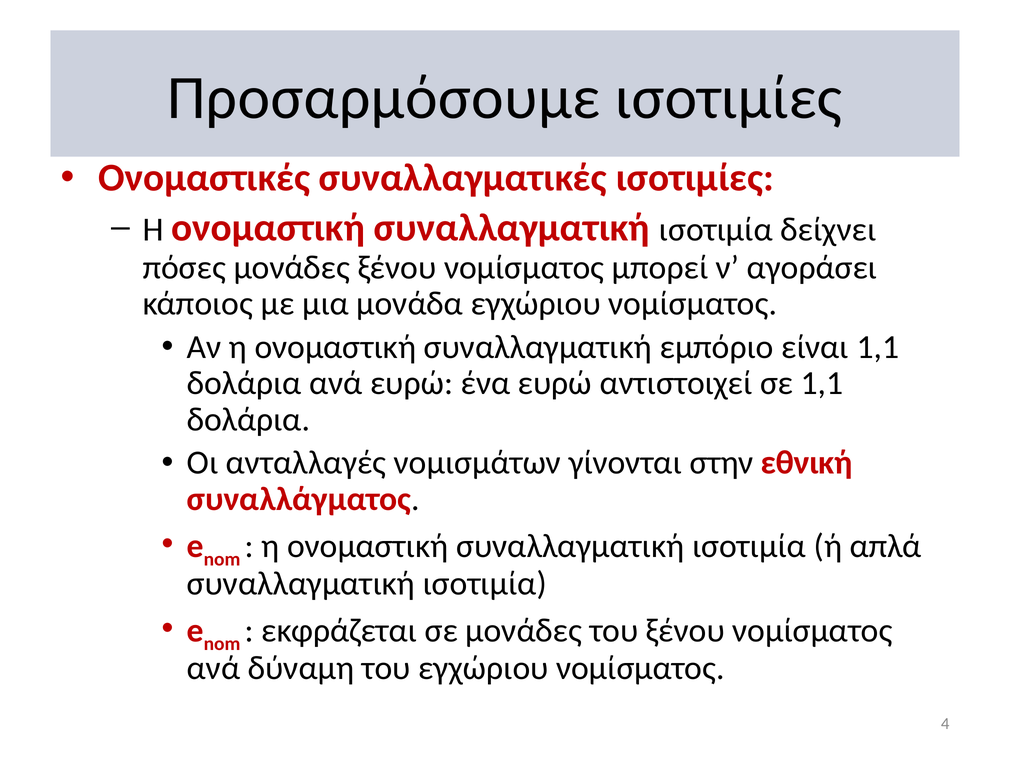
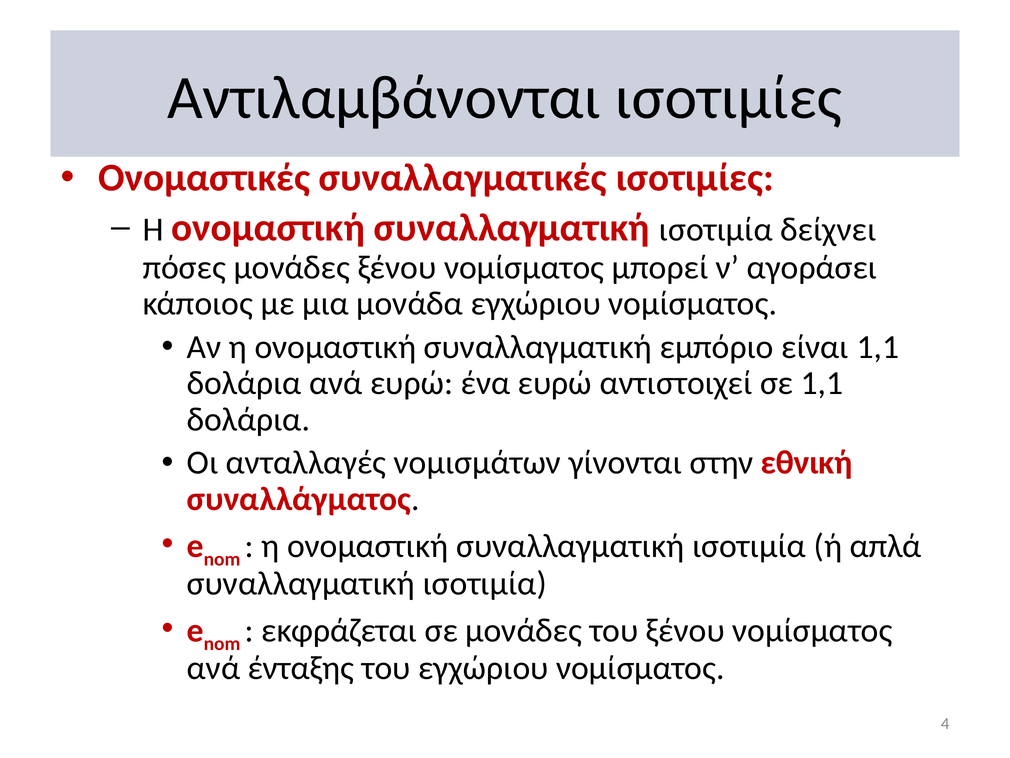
Προσαρμόσουμε: Προσαρμόσουμε -> Αντιλαμβάνονται (384, 98)
δύναμη: δύναμη -> ένταξης (301, 668)
